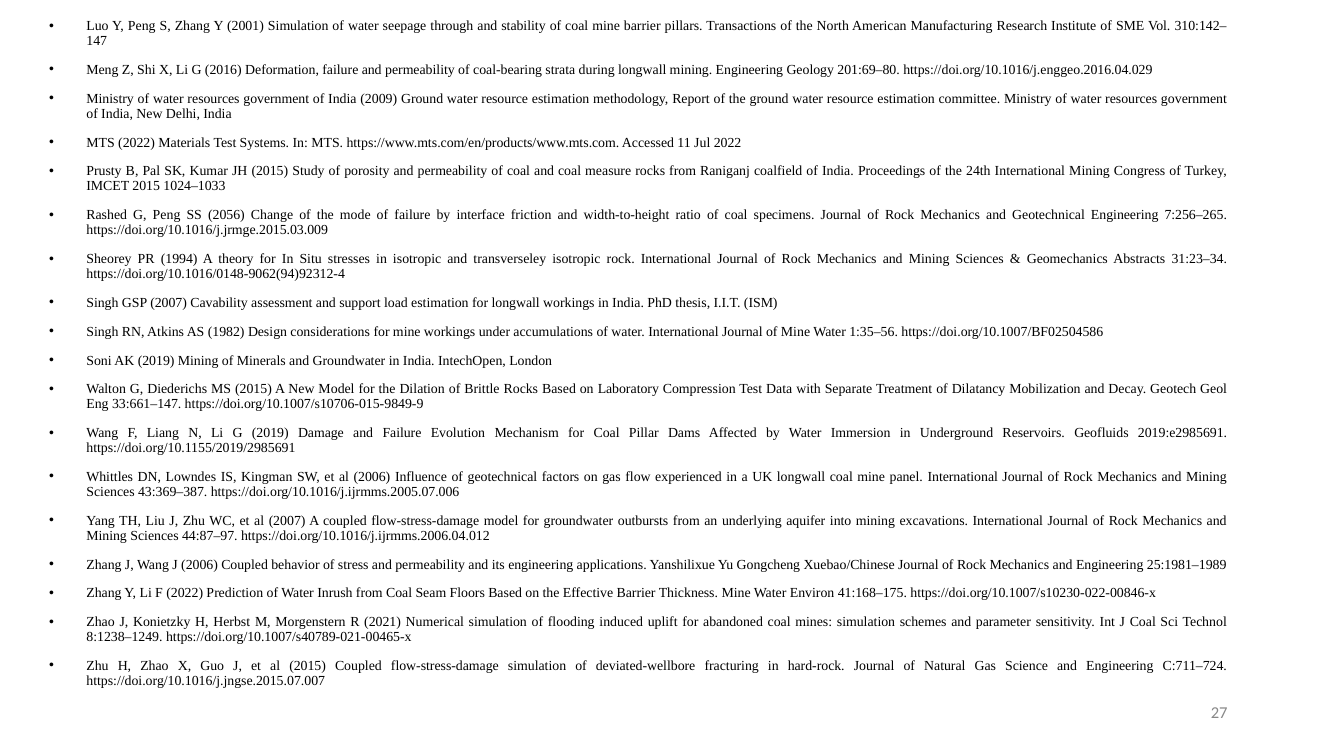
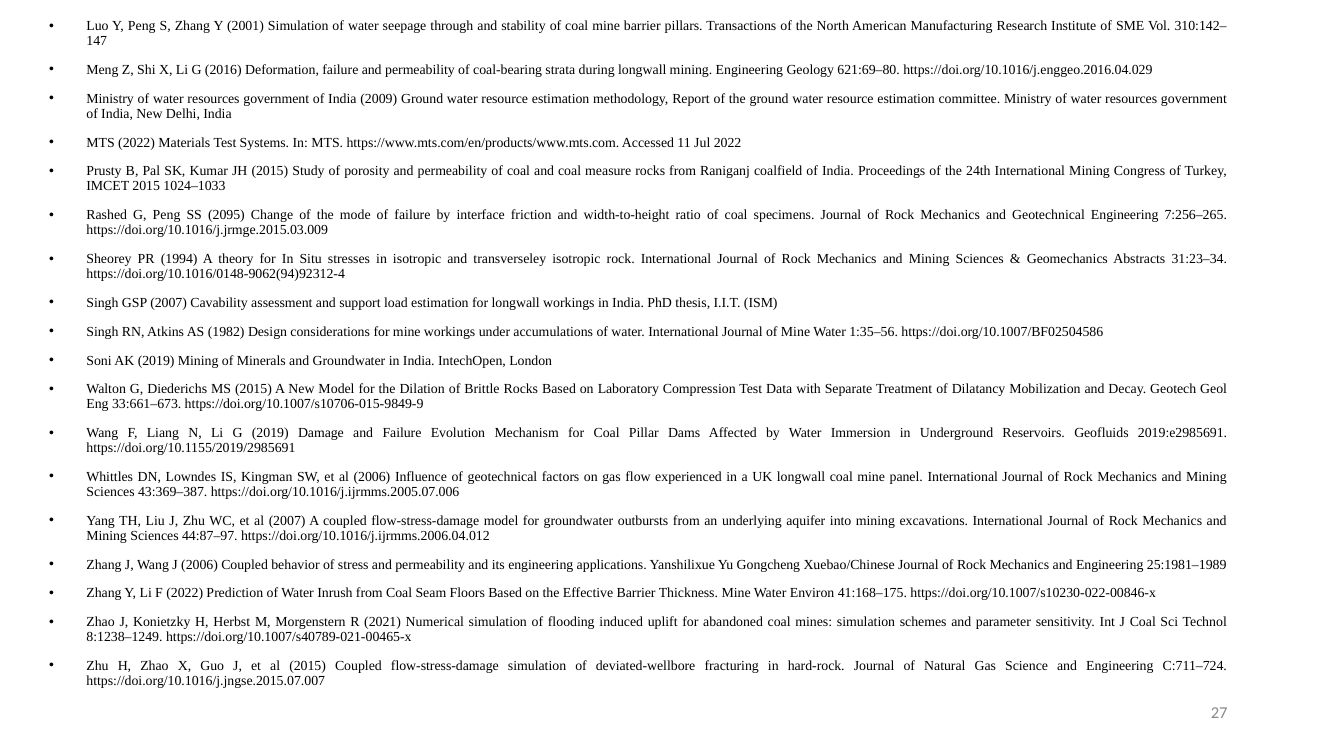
201:69–80: 201:69–80 -> 621:69–80 (869, 70)
2056: 2056 -> 2095 (226, 215)
33:661–147: 33:661–147 -> 33:661–673 (147, 405)
